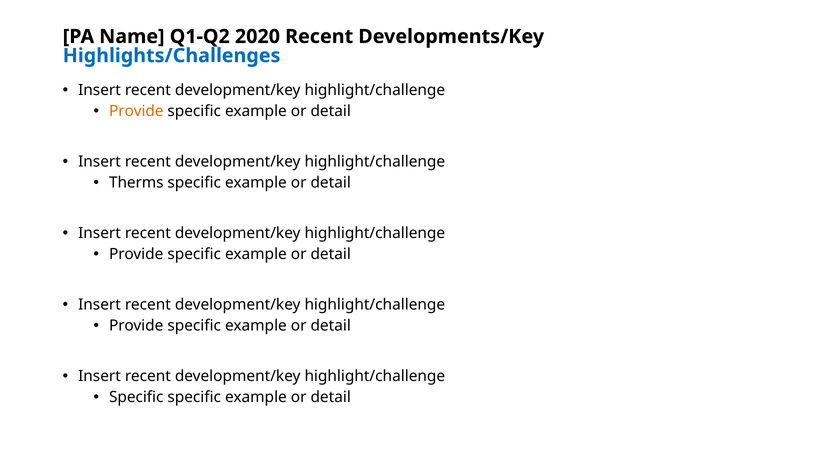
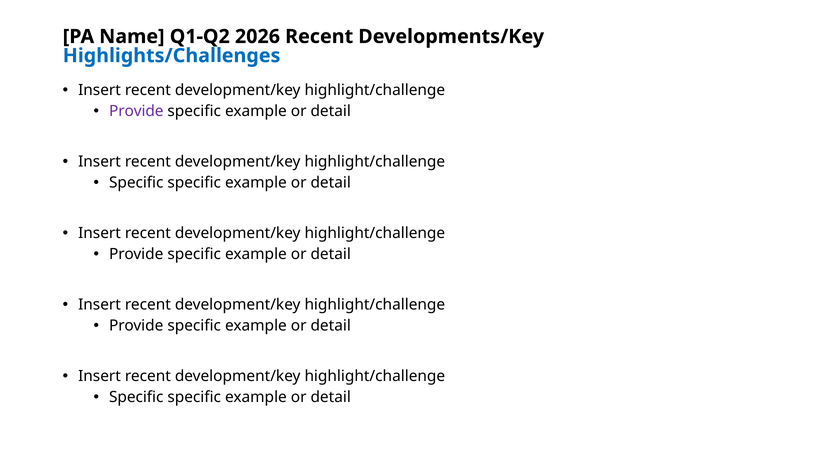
2020: 2020 -> 2026 (257, 37)
Provide colour: orange -> purple (136, 111)
Therms: Therms -> Specific (136, 183)
